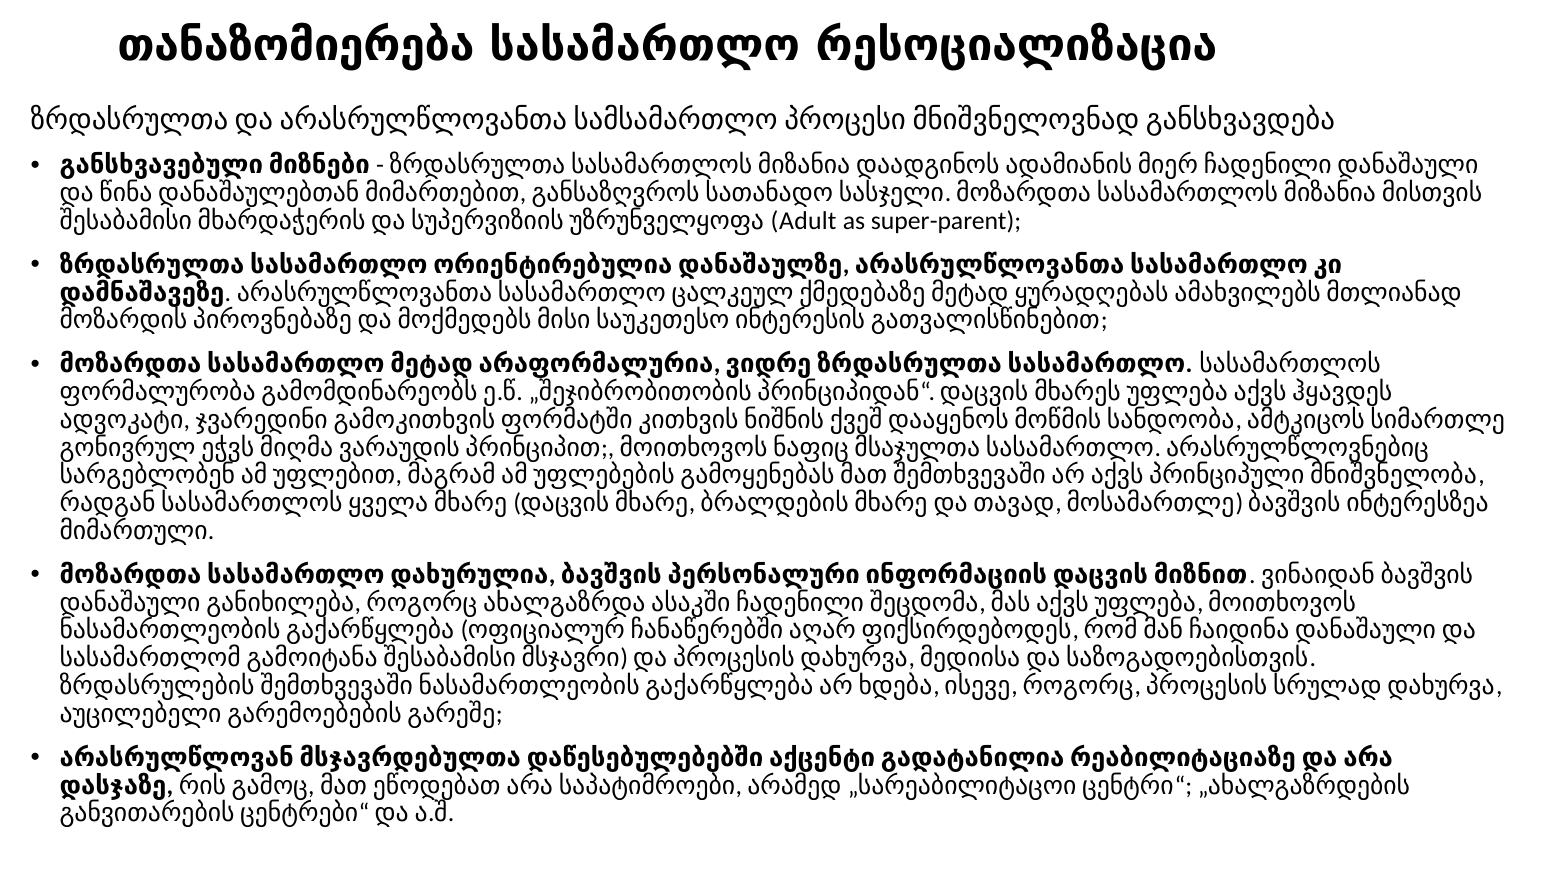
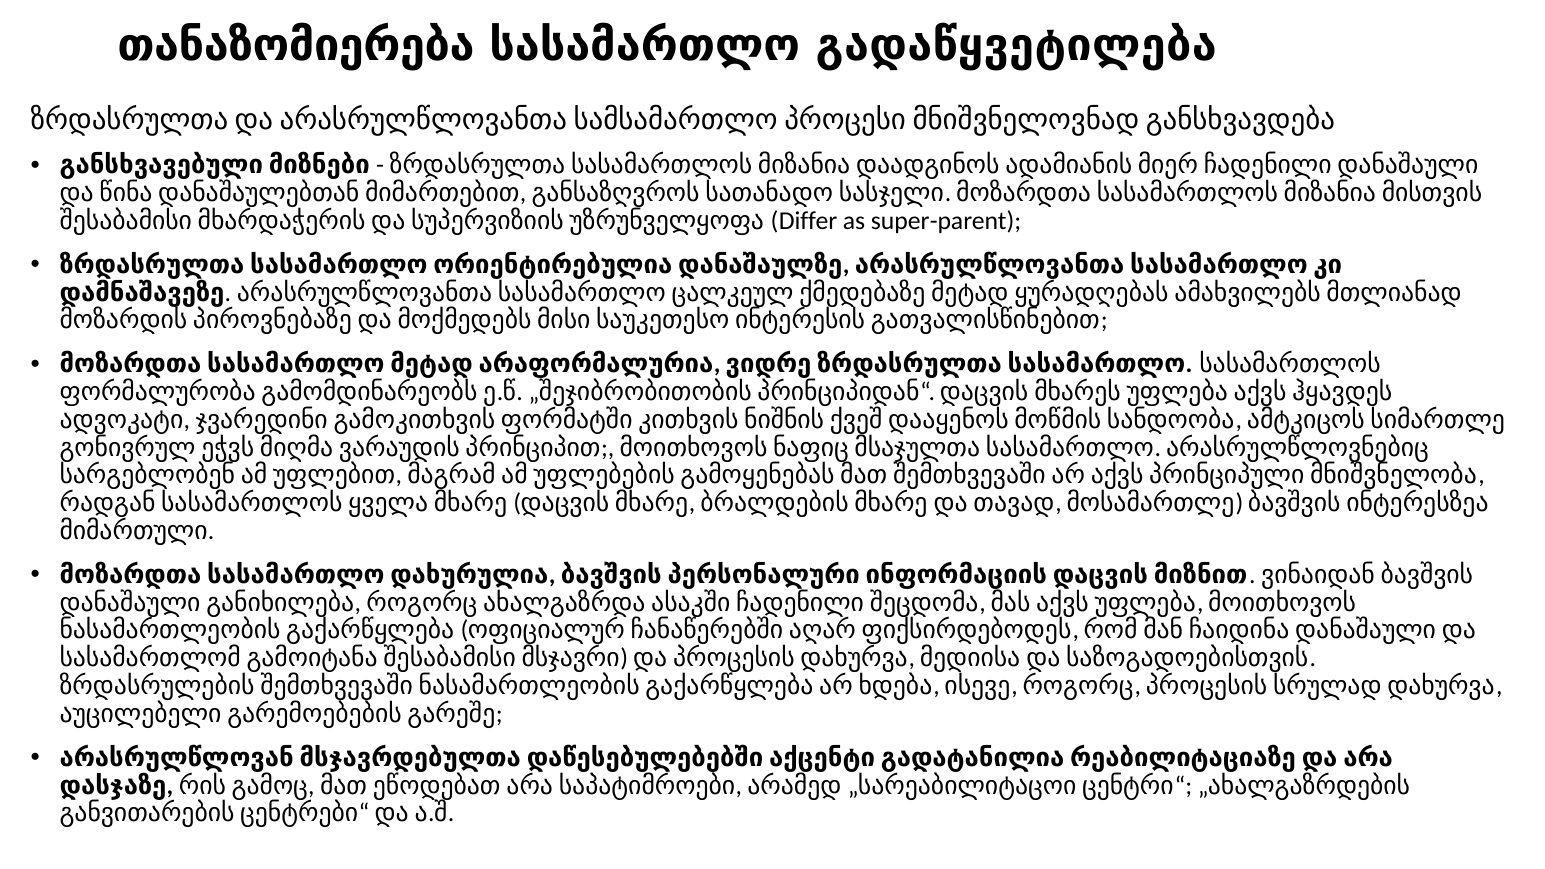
რესოციალიზაცია: რესოციალიზაცია -> გადაწყვეტილება (1016, 45)
Adult: Adult -> Differ (808, 221)
